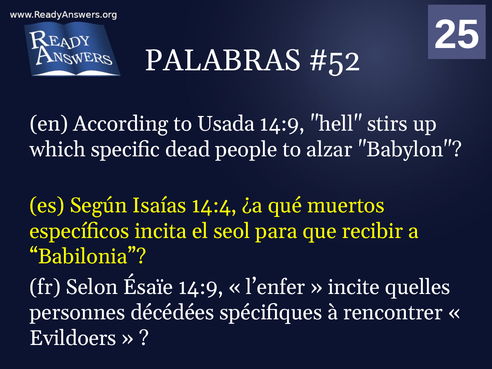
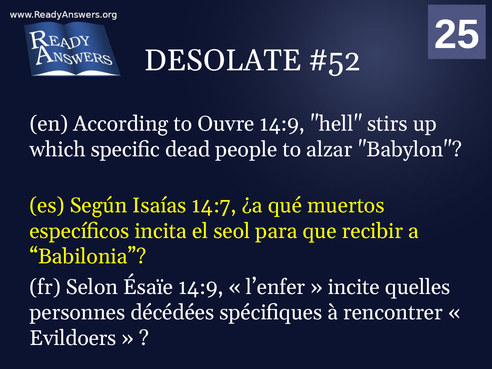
PALABRAS: PALABRAS -> DESOLATE (223, 61)
Usada: Usada -> Ouvre (226, 124)
14:4: 14:4 -> 14:7 (214, 206)
